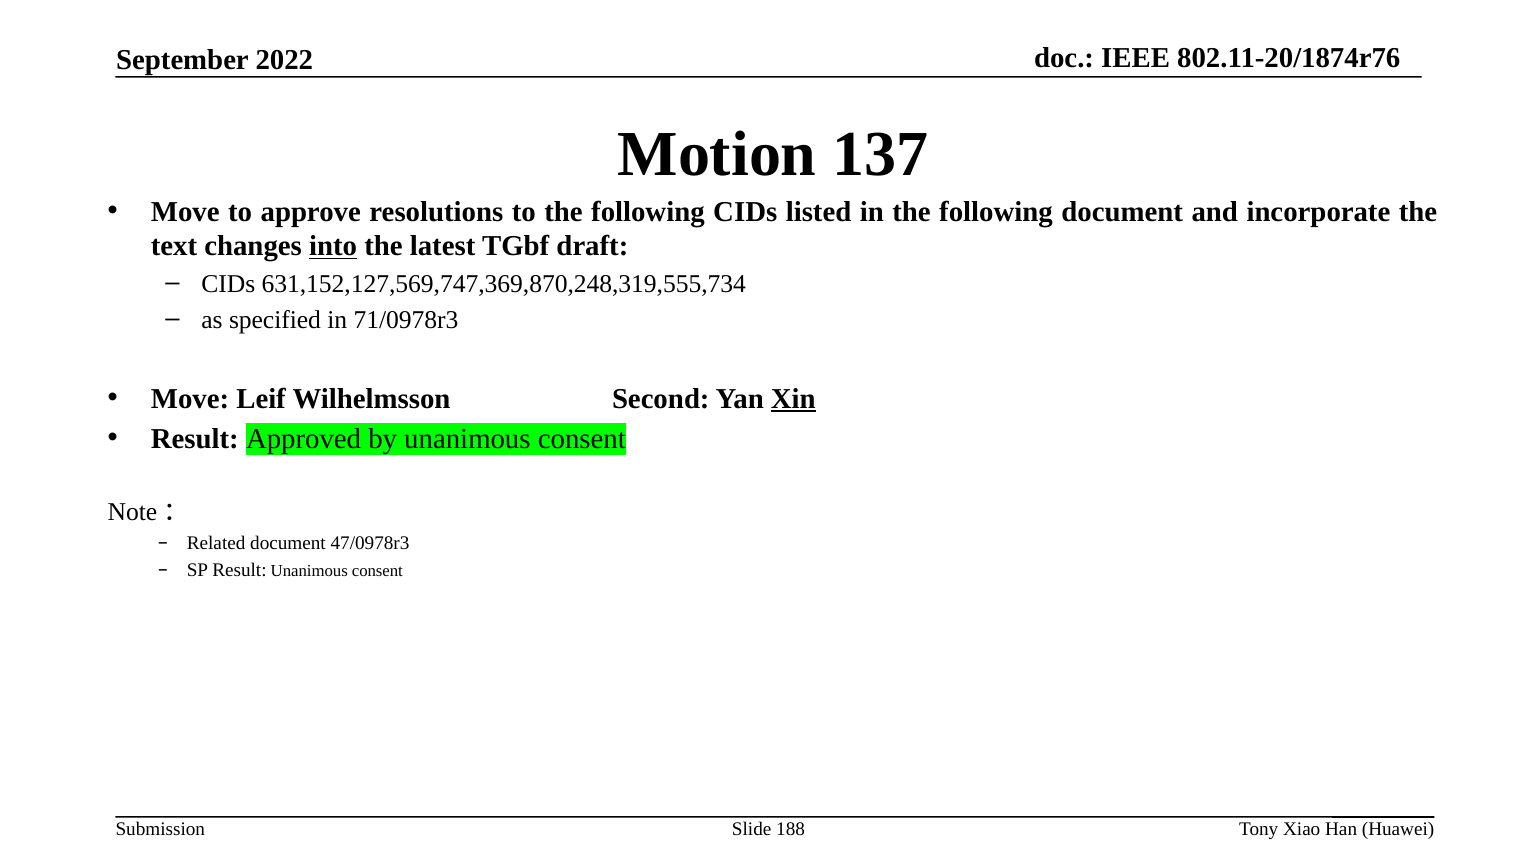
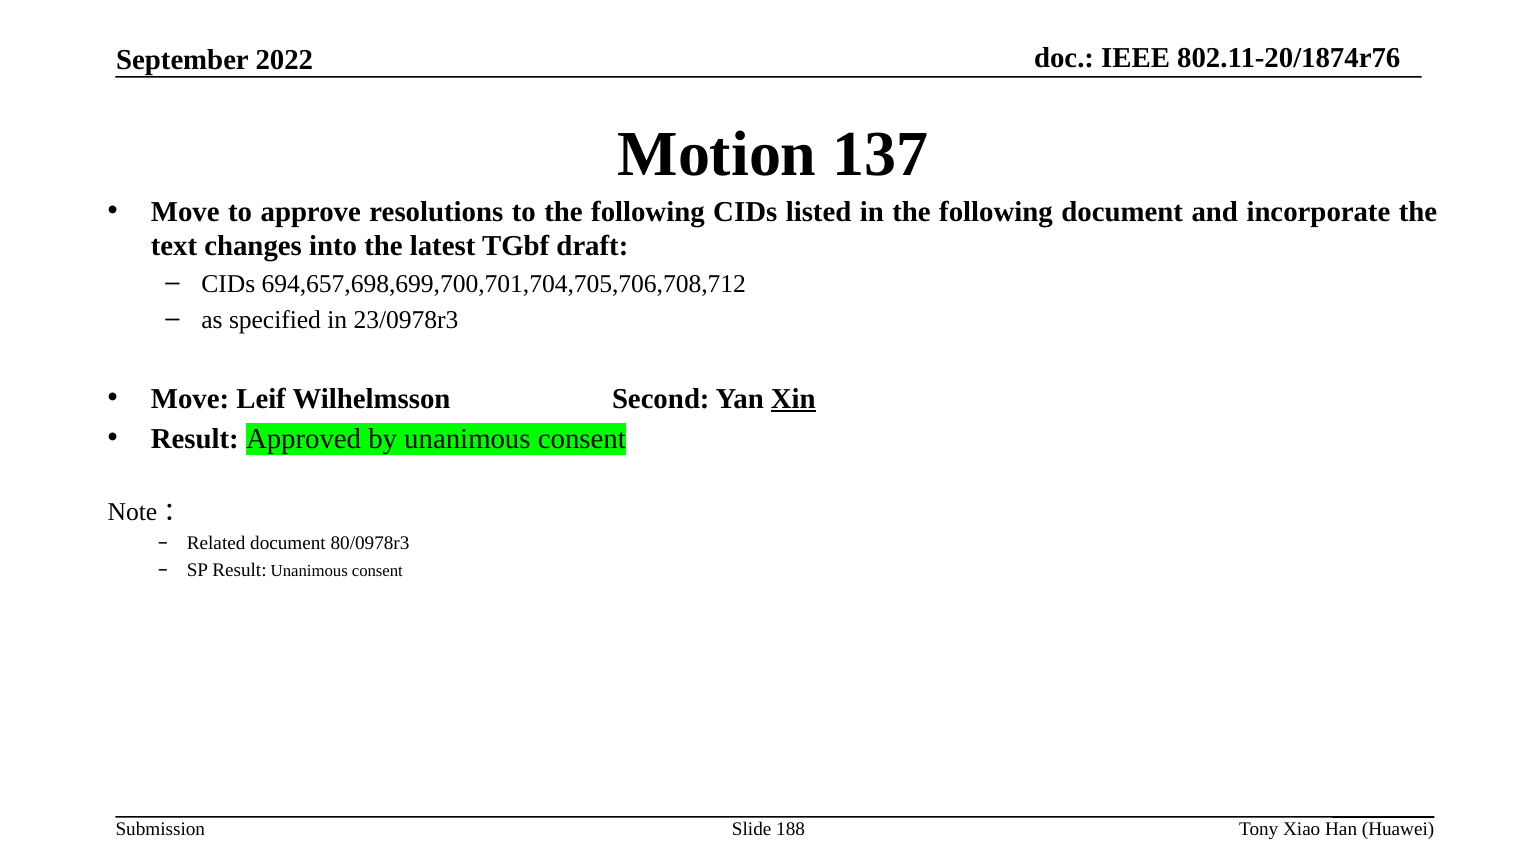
into underline: present -> none (333, 246)
631,152,127,569,747,369,870,248,319,555,734: 631,152,127,569,747,369,870,248,319,555,734 -> 694,657,698,699,700,701,704,705,706,708,712 (504, 284)
71/0978r3: 71/0978r3 -> 23/0978r3 (406, 319)
47/0978r3: 47/0978r3 -> 80/0978r3 (370, 542)
